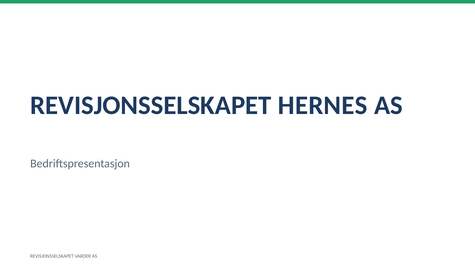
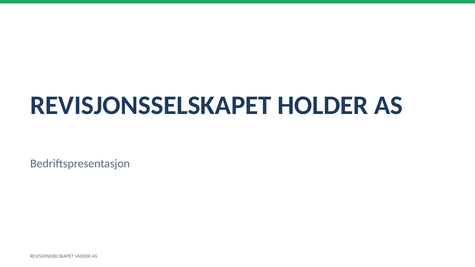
HERNES: HERNES -> HOLDER (323, 105)
